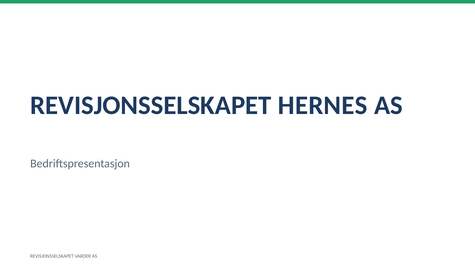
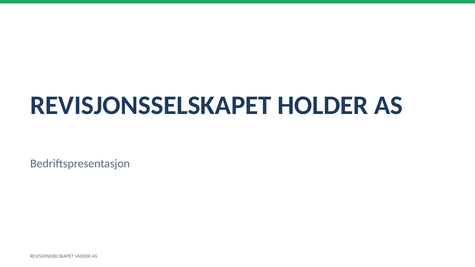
HERNES: HERNES -> HOLDER (323, 105)
